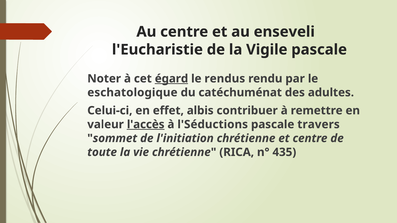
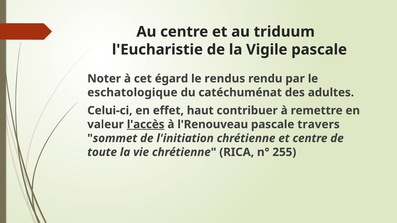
enseveli: enseveli -> triduum (284, 32)
égard underline: present -> none (171, 79)
albis: albis -> haut (200, 111)
l'Séductions: l'Séductions -> l'Renouveau (213, 125)
435: 435 -> 255 (284, 152)
